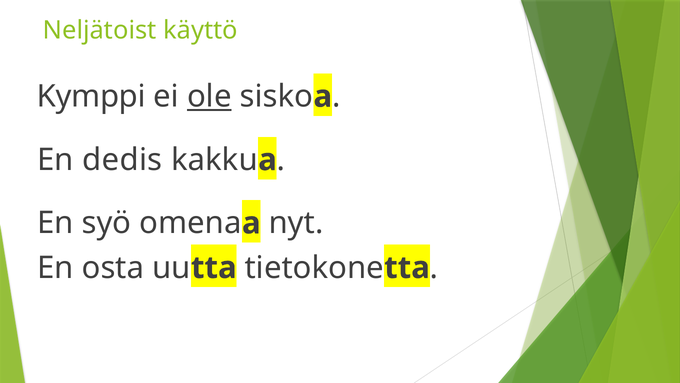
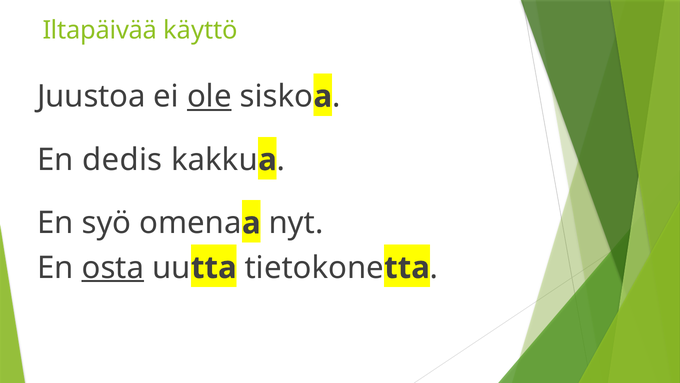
Neljätoist: Neljätoist -> Iltapäivää (100, 30)
Kymppi: Kymppi -> Juustoa (91, 96)
osta underline: none -> present (113, 267)
